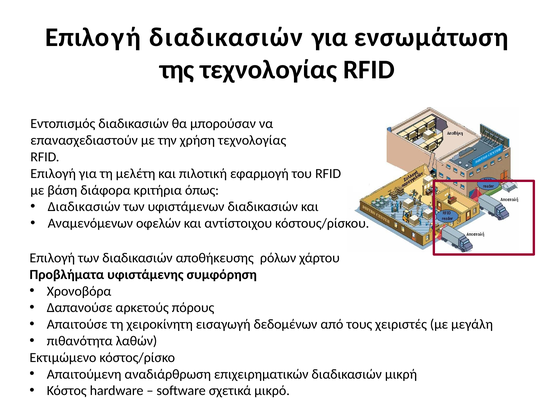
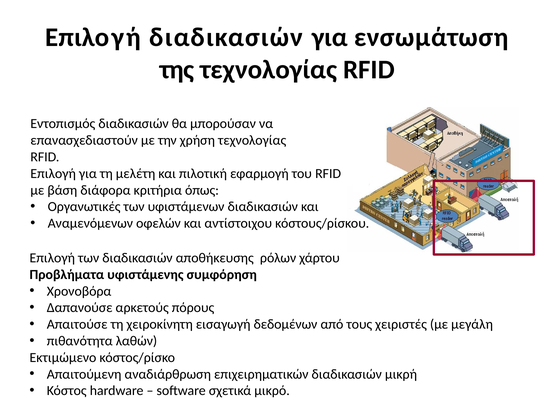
Διαδικασιών: Διαδικασιών -> Οργανωτικές (84, 207)
